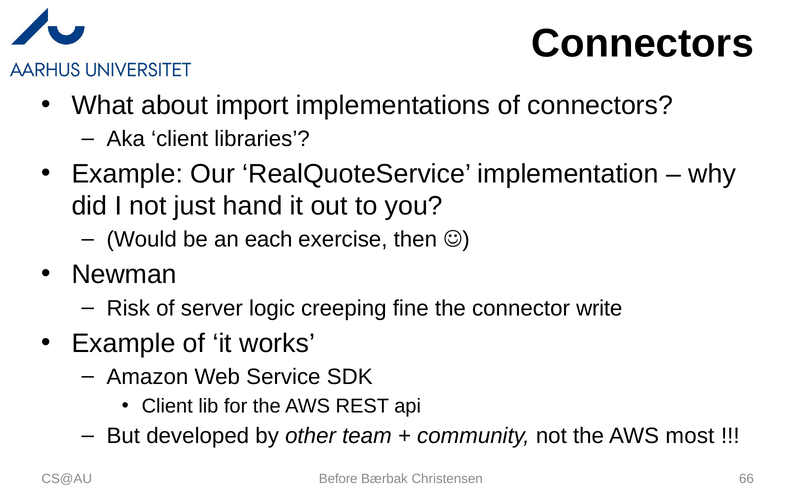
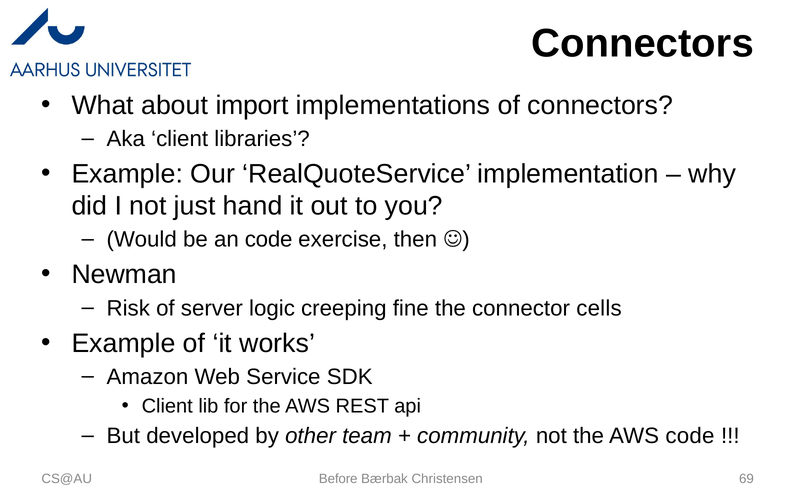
an each: each -> code (269, 240)
write: write -> cells (599, 308)
AWS most: most -> code (690, 436)
66: 66 -> 69 (746, 479)
